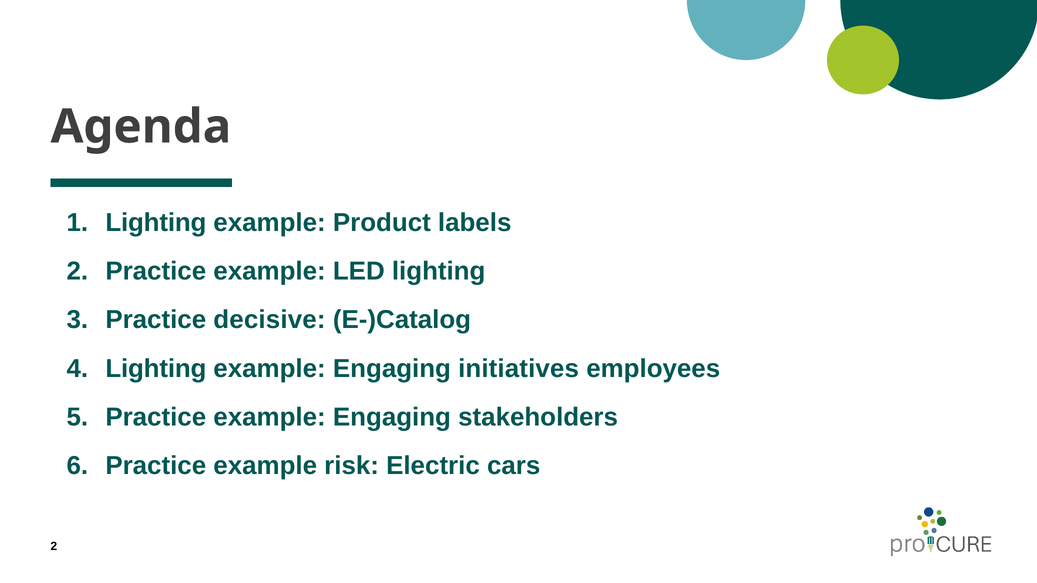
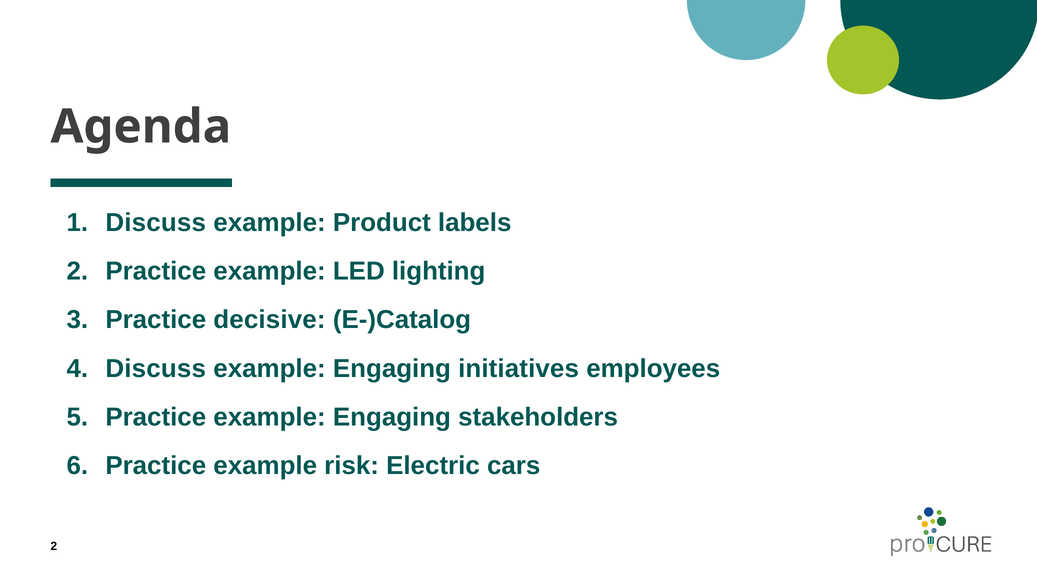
Lighting: Lighting -> Discuss (156, 223)
Lighting: Lighting -> Discuss (156, 369)
